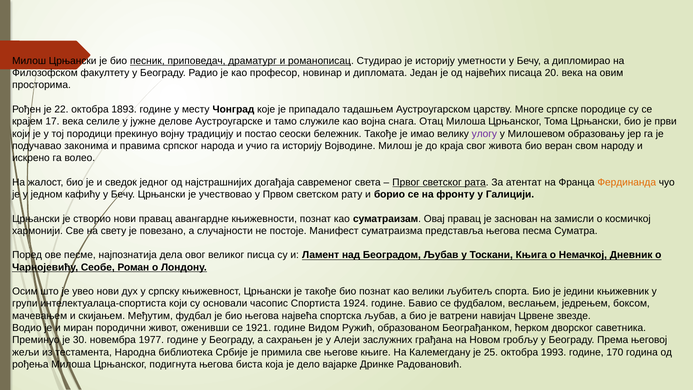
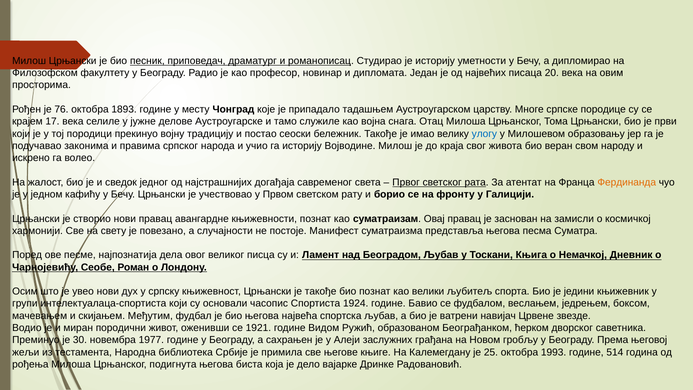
22: 22 -> 76 (61, 109)
улогу colour: purple -> blue (484, 134)
170: 170 -> 514 (615, 352)
